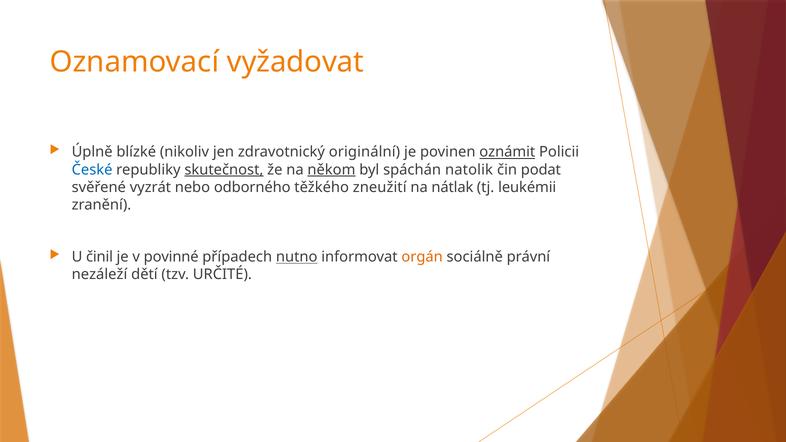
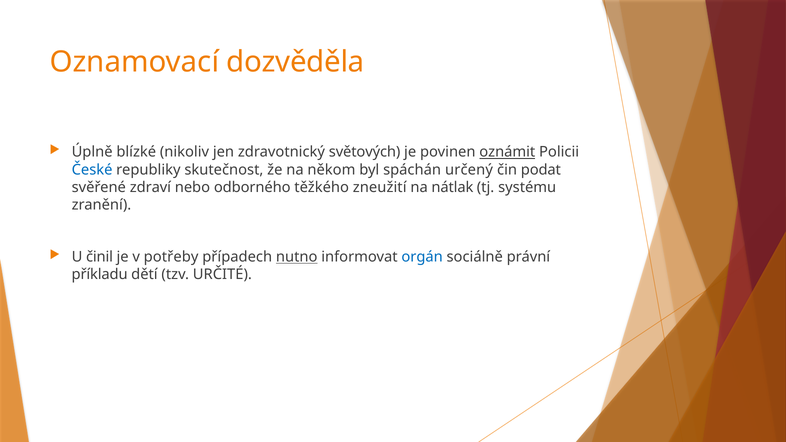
vyžadovat: vyžadovat -> dozvěděla (295, 62)
originální: originální -> světových (365, 152)
skutečnost underline: present -> none (224, 170)
někom underline: present -> none (331, 170)
natolik: natolik -> určený (469, 170)
vyzrát: vyzrát -> zdraví (150, 187)
leukémii: leukémii -> systému (527, 187)
povinné: povinné -> potřeby (171, 257)
orgán colour: orange -> blue (422, 257)
nezáleží: nezáleží -> příkladu (100, 275)
